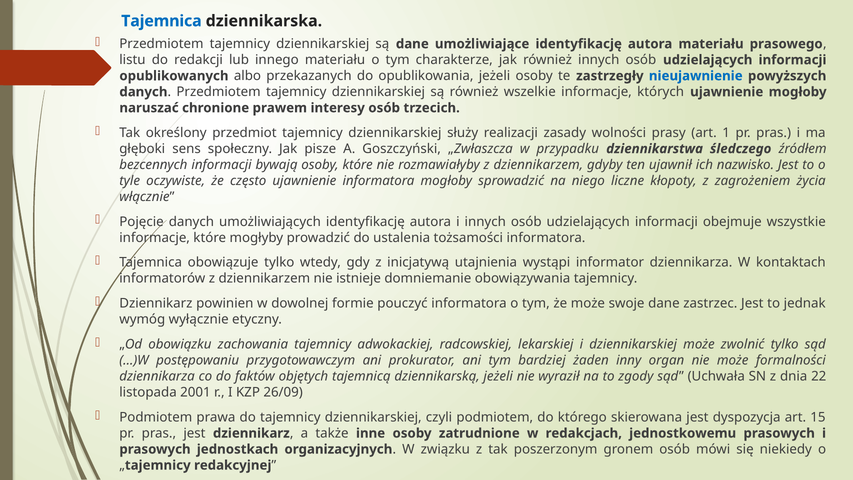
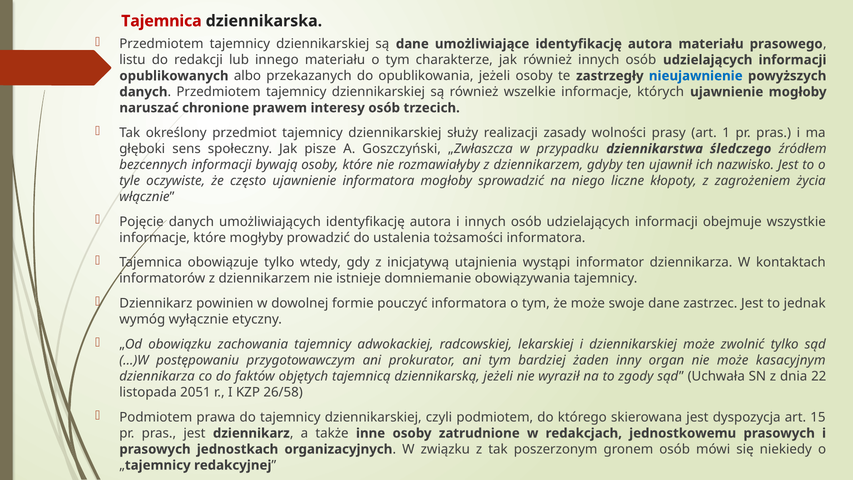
Tajemnica colour: blue -> red (161, 21)
formalności: formalności -> kasacyjnym (791, 360)
2001: 2001 -> 2051 (195, 392)
26/09: 26/09 -> 26/58 (283, 392)
